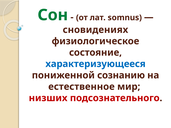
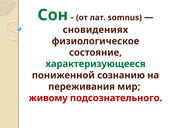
характеризующееся colour: blue -> green (96, 64)
естественное: естественное -> переживания (82, 87)
низших: низших -> живому (48, 98)
